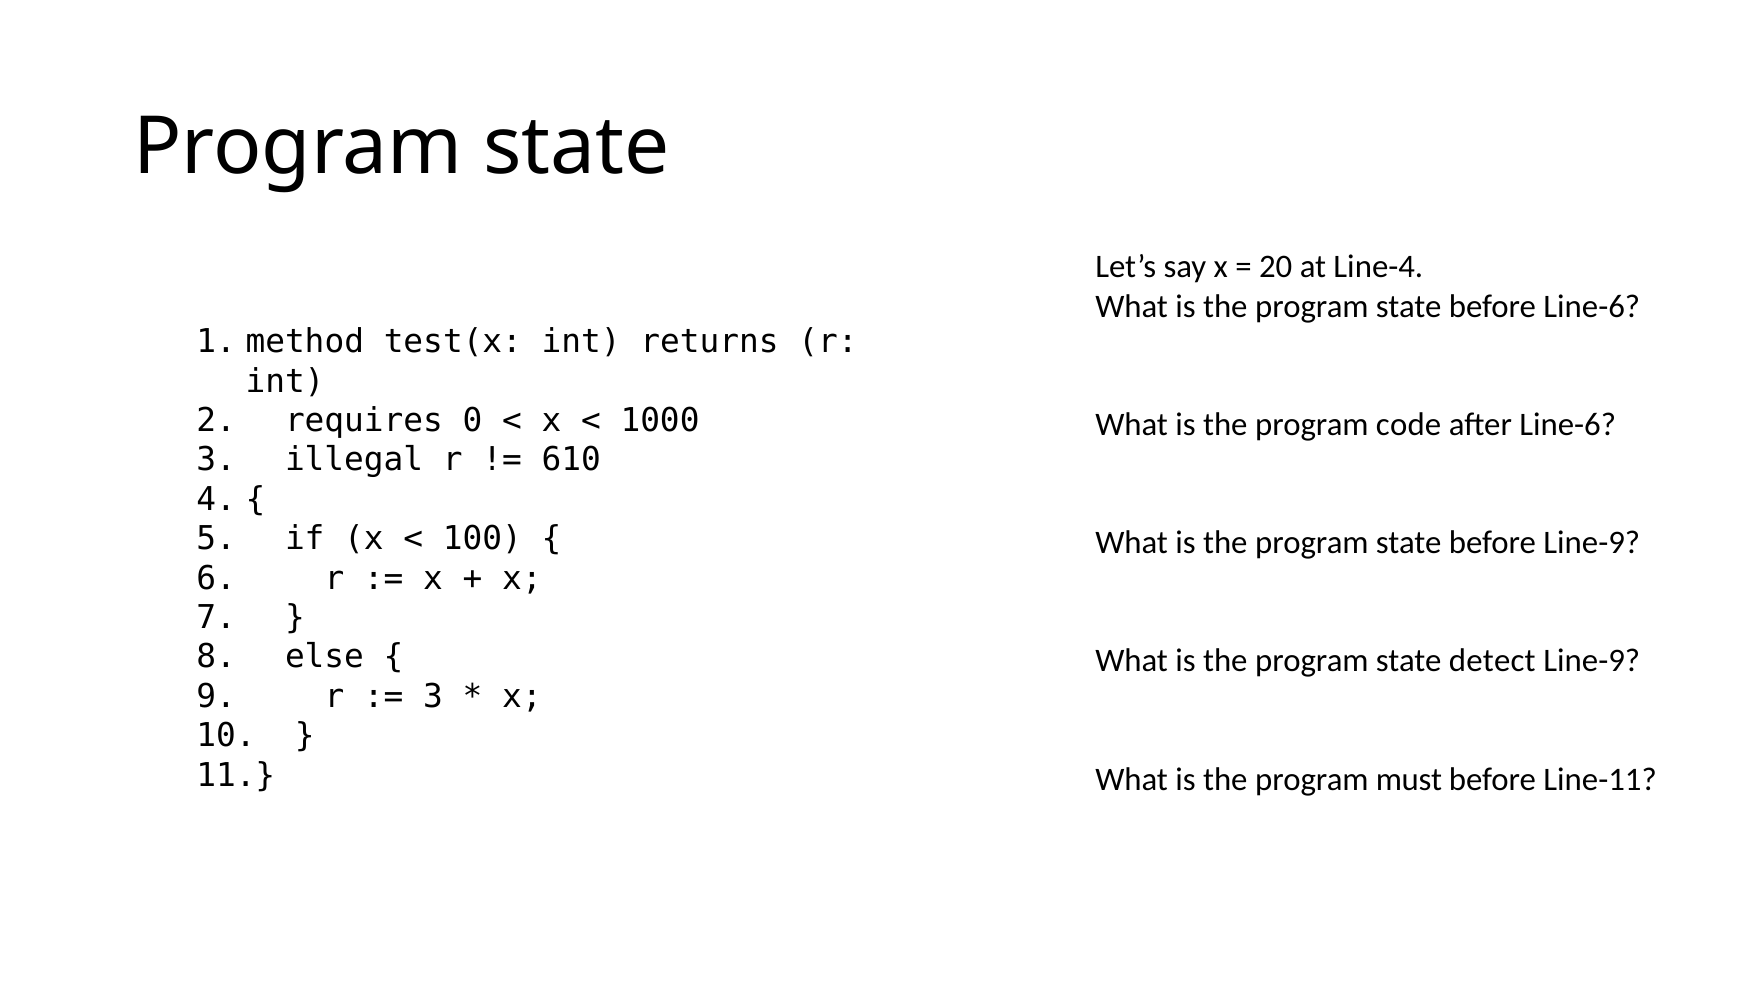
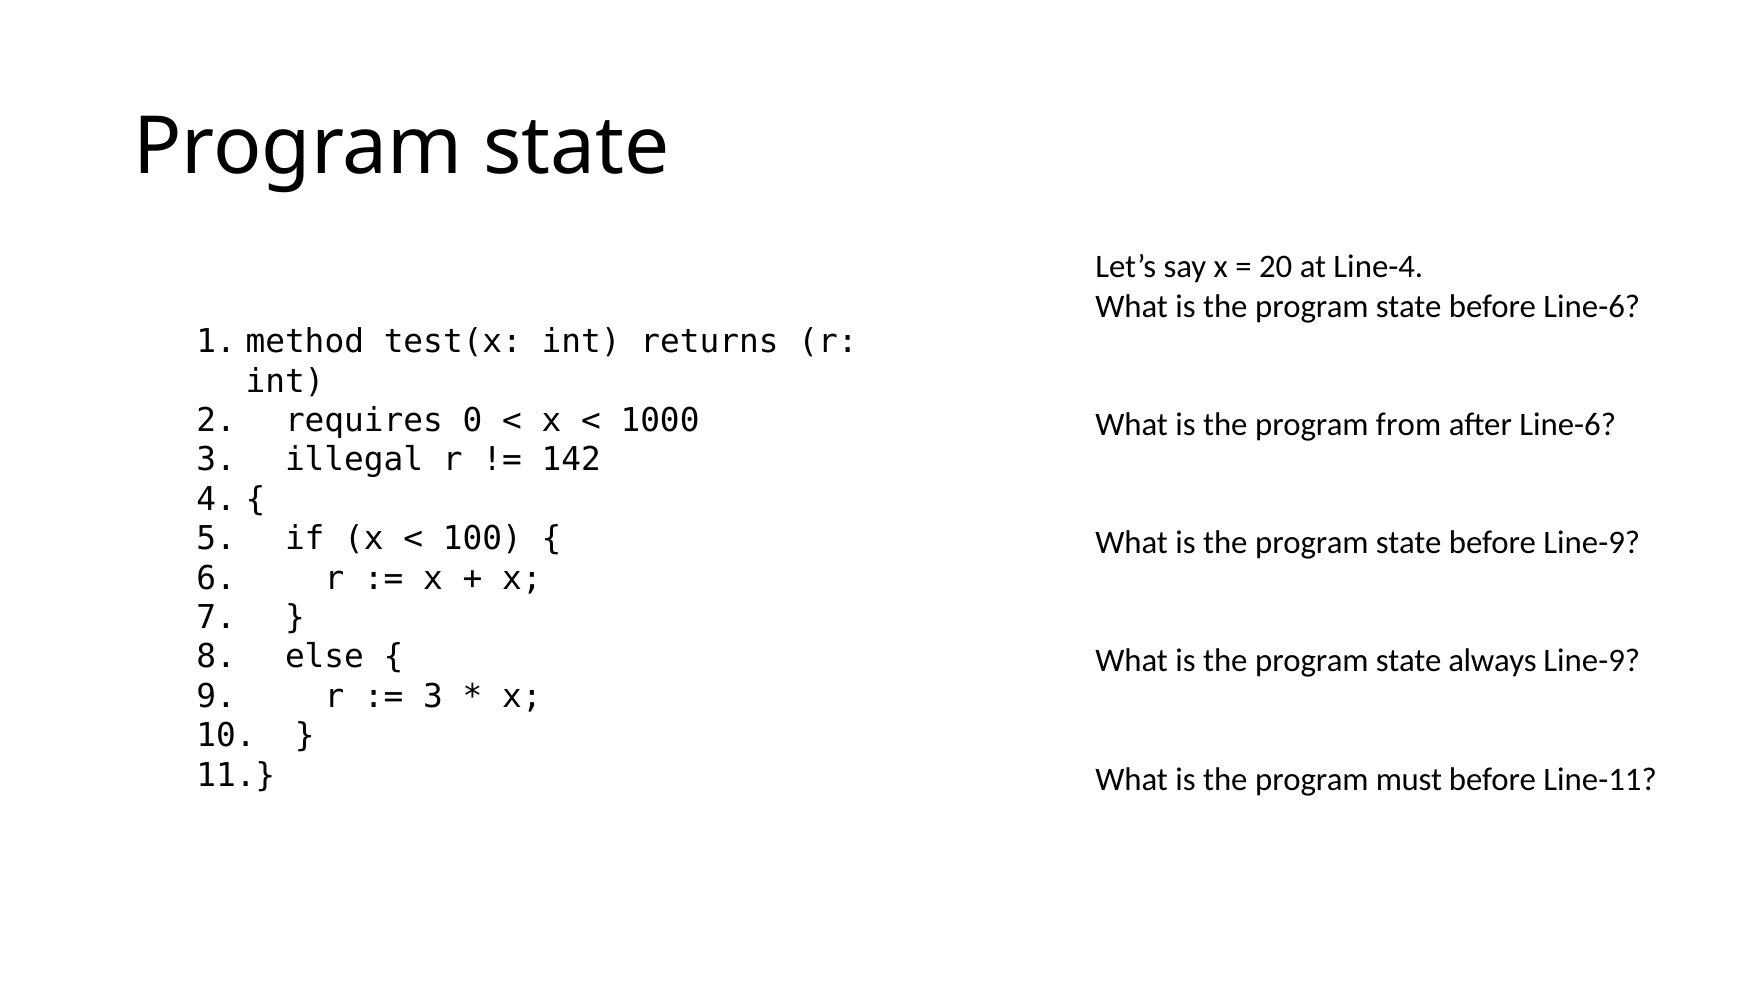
code: code -> from (1409, 424)
610: 610 -> 142 (571, 460)
detect: detect -> always (1493, 661)
